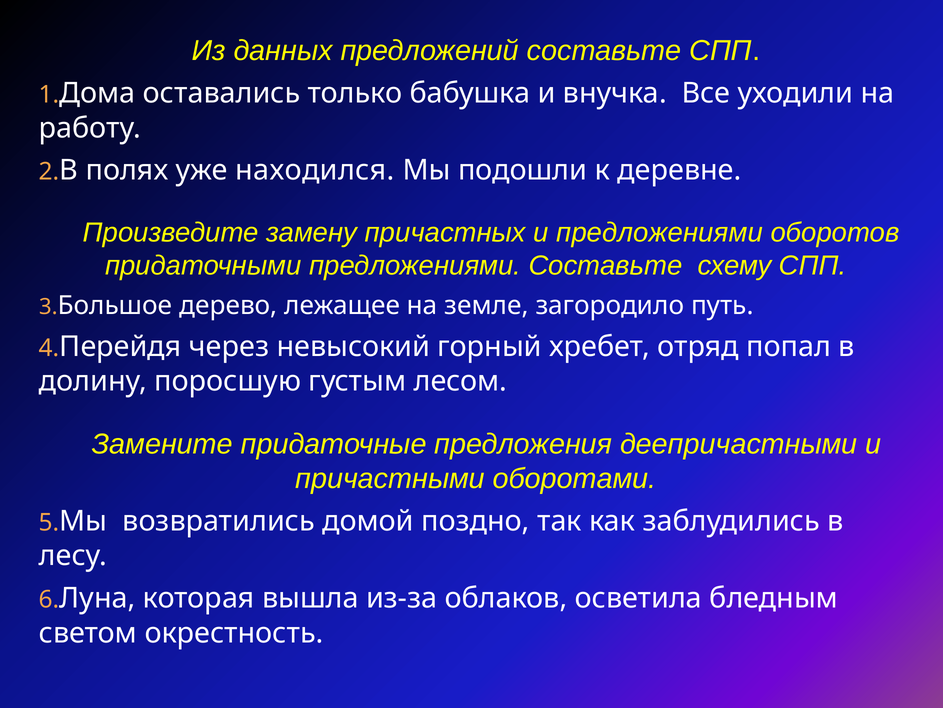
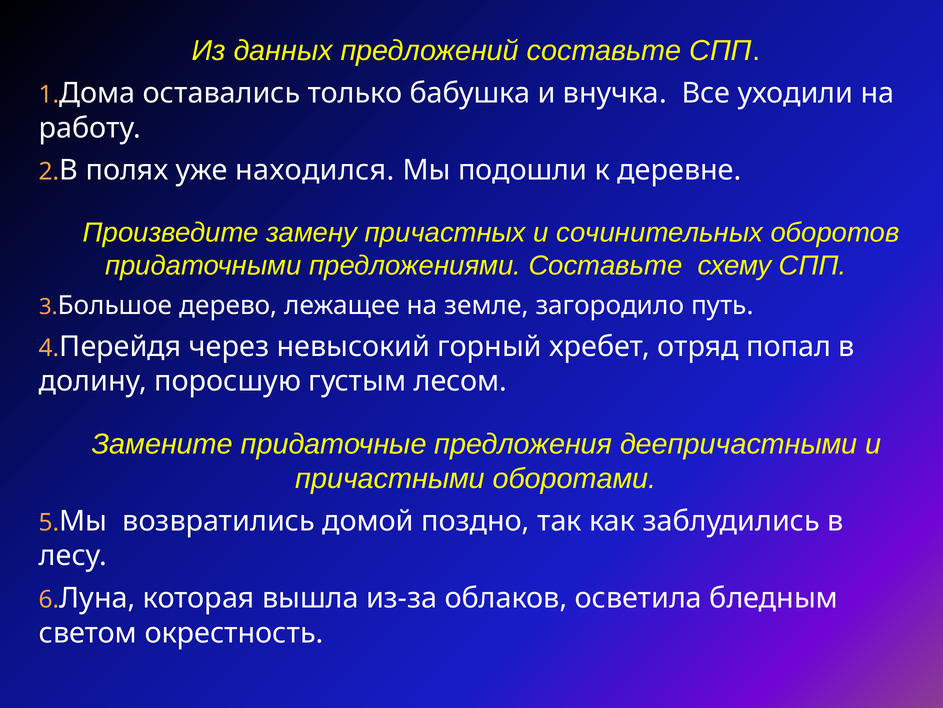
и предложениями: предложениями -> сочинительных (660, 232)
